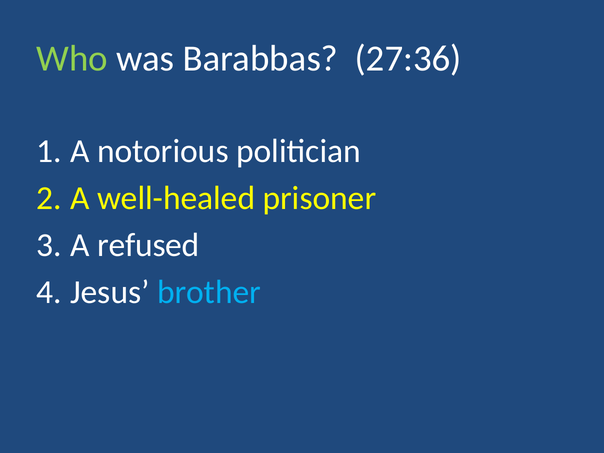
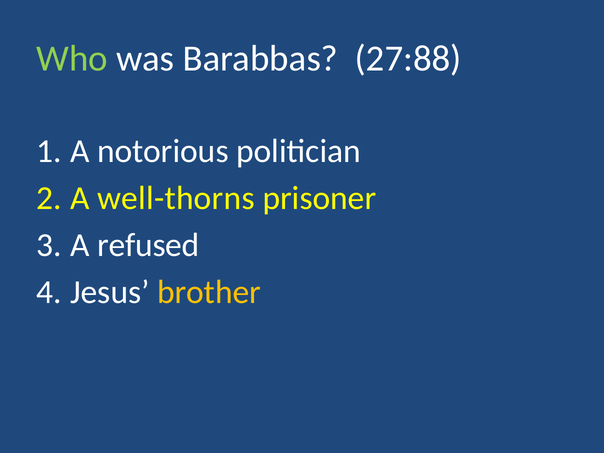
27:36: 27:36 -> 27:88 (408, 58)
well-healed: well-healed -> well-thorns (176, 198)
brother colour: light blue -> yellow (209, 292)
